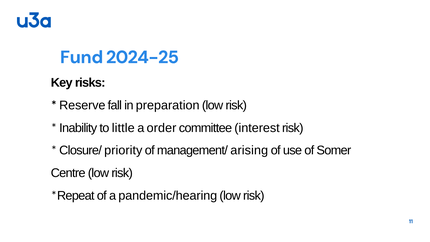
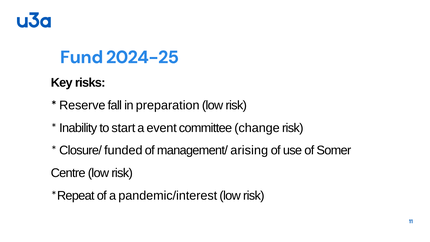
little: little -> start (123, 128)
order: order -> event (162, 128)
interest: interest -> change (257, 128)
priority: priority -> funded (123, 150)
pandemic/hearing: pandemic/hearing -> pandemic/interest (168, 196)
